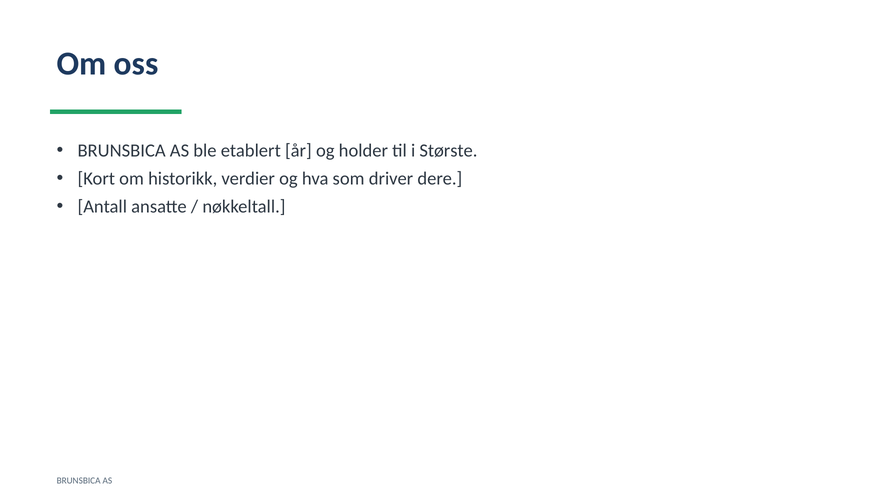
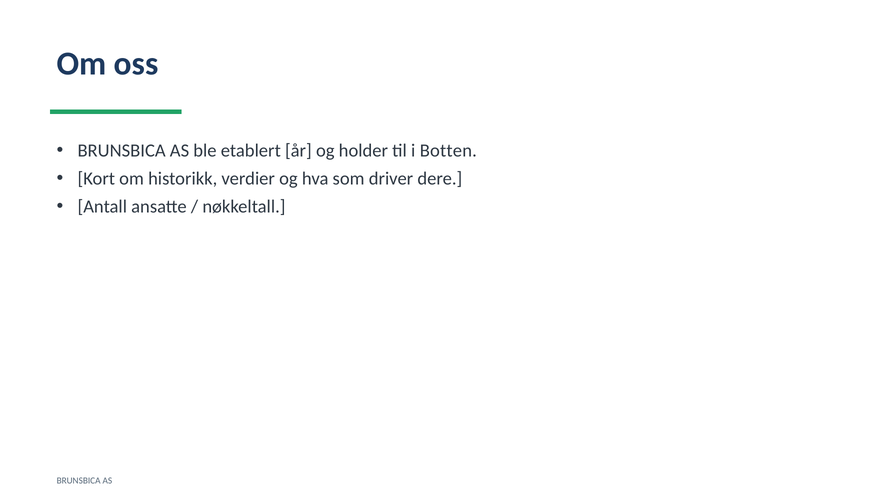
Største: Største -> Botten (448, 151)
